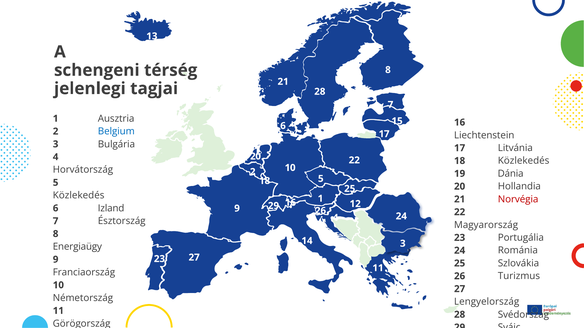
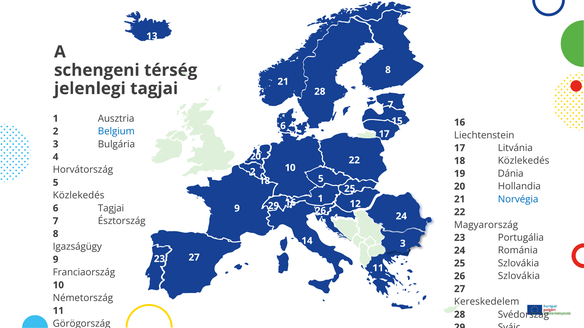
Norvégia colour: red -> blue (518, 200)
6 Izland: Izland -> Tagjai (111, 209)
Energiaügy: Energiaügy -> Igazságügy (77, 247)
26 Turizmus: Turizmus -> Szlovákia (519, 276)
Lengyelország: Lengyelország -> Kereskedelem (487, 302)
